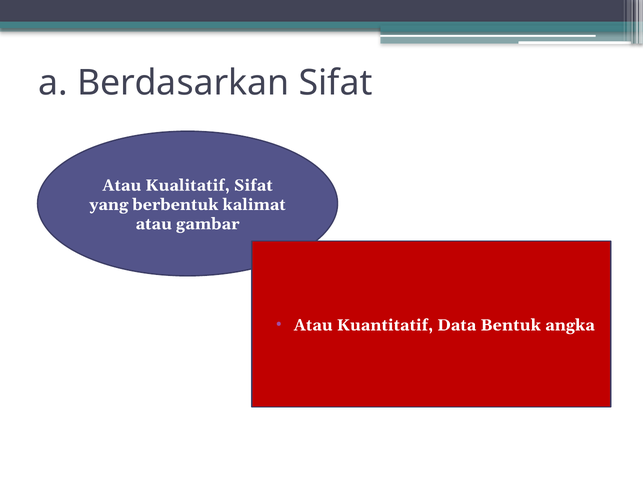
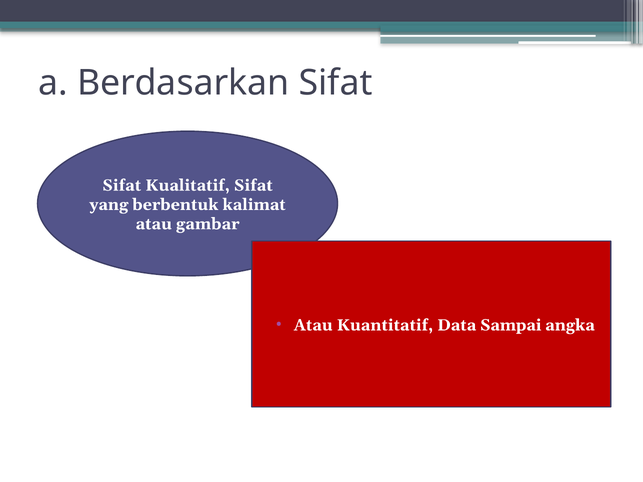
Atau: Atau -> Sifat (122, 185)
Bentuk: Bentuk -> Sampai (511, 325)
